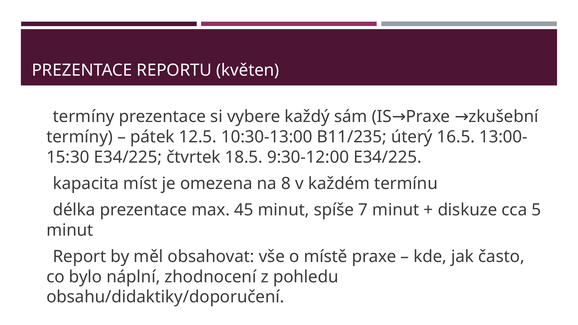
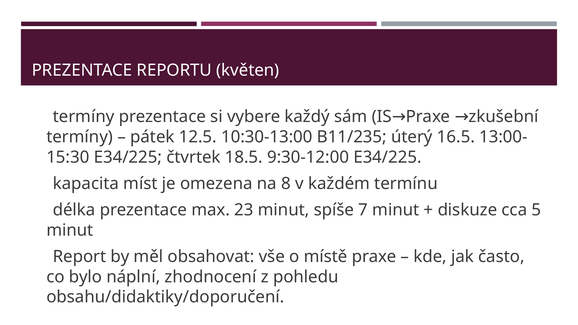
45: 45 -> 23 (244, 210)
